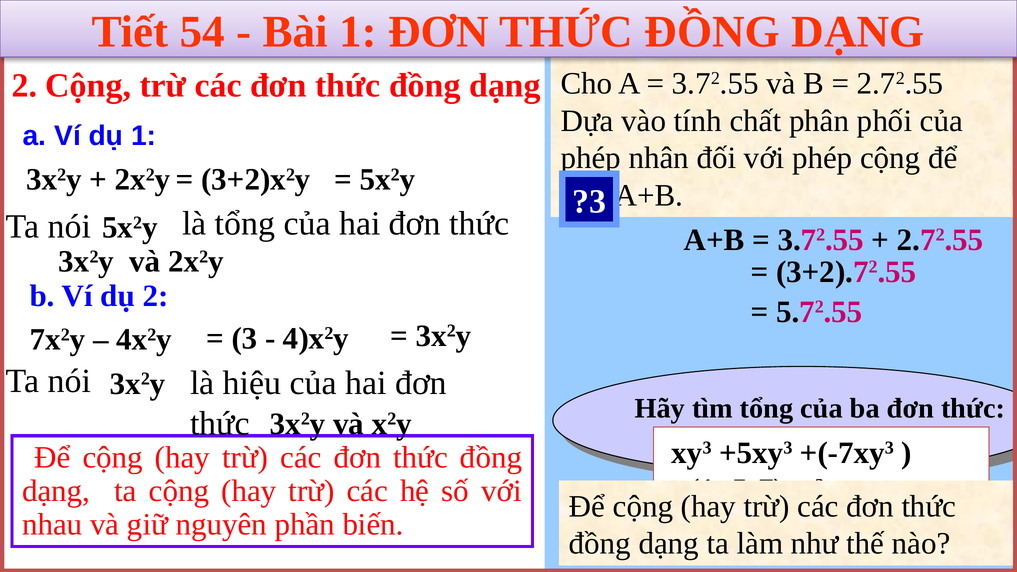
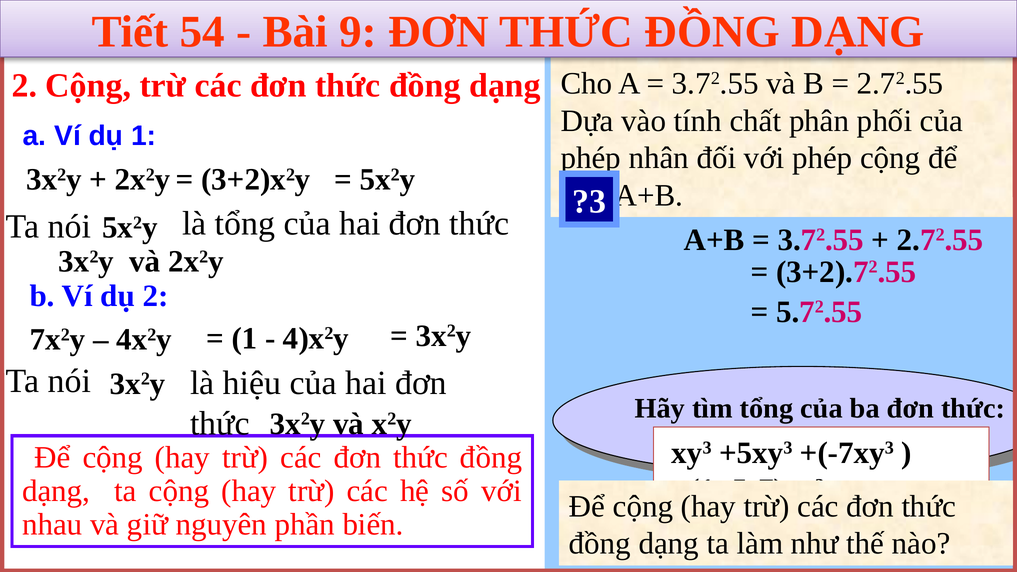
Bài 1: 1 -> 9 (358, 32)
3: 3 -> 1 (244, 339)
